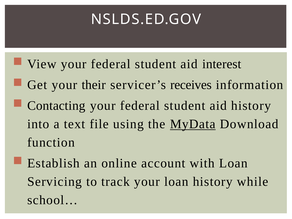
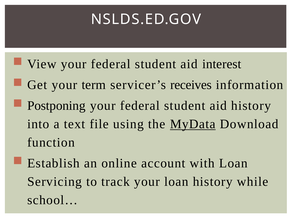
their: their -> term (94, 85)
Contacting: Contacting -> Postponing (56, 106)
